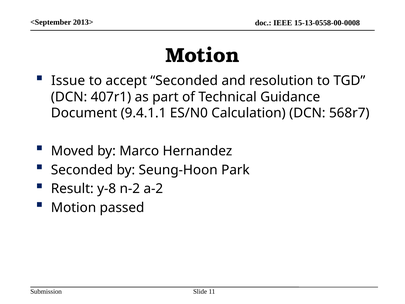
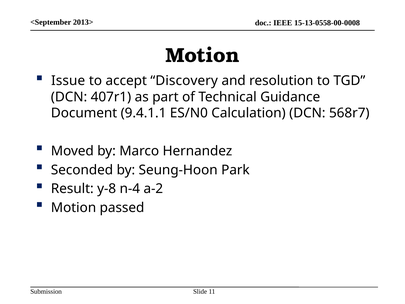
accept Seconded: Seconded -> Discovery (184, 81)
n-2: n-2 -> n-4 (130, 189)
